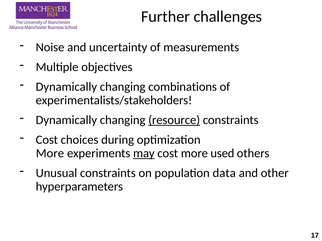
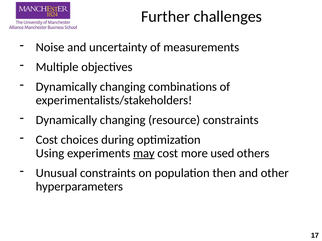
resource underline: present -> none (174, 120)
More: More -> Using (50, 154)
data: data -> then (224, 173)
